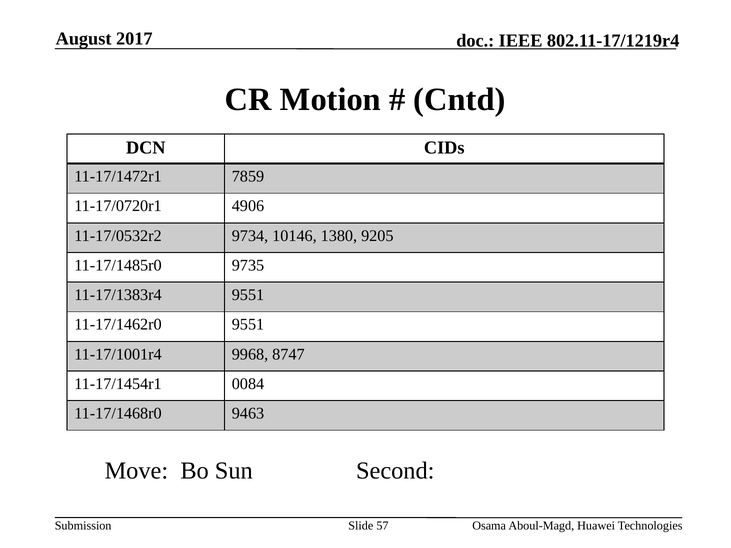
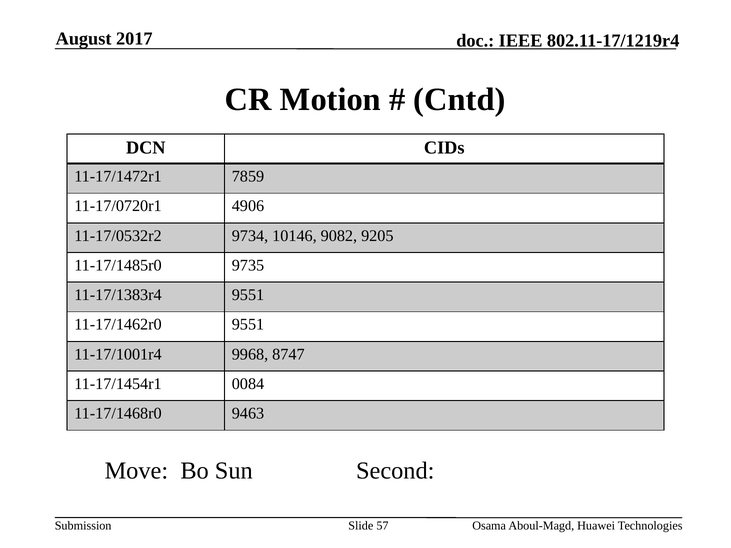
1380: 1380 -> 9082 (339, 236)
